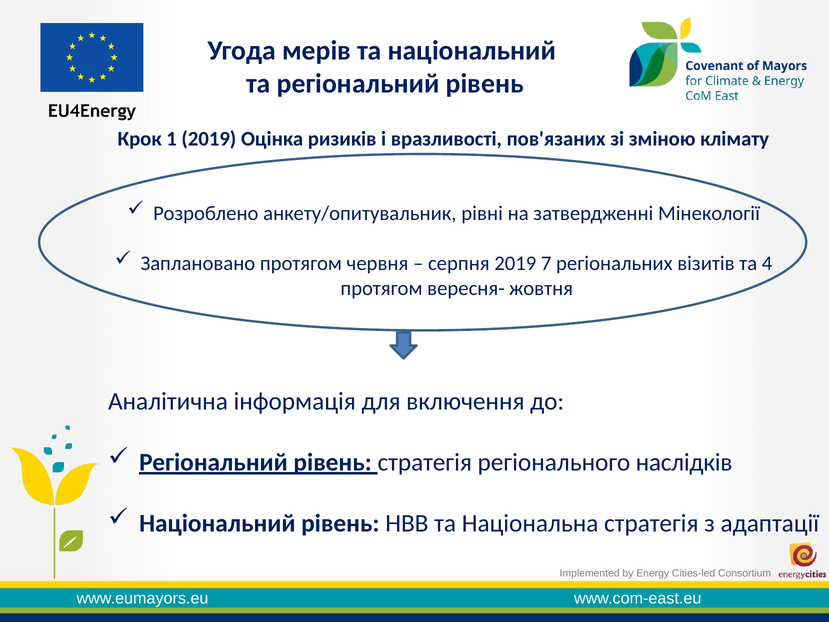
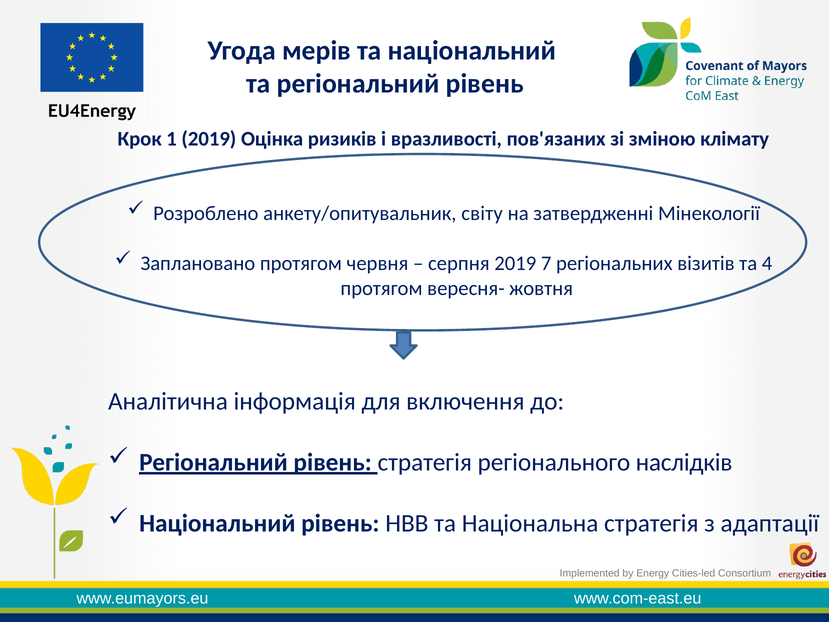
рівні: рівні -> світу (482, 213)
